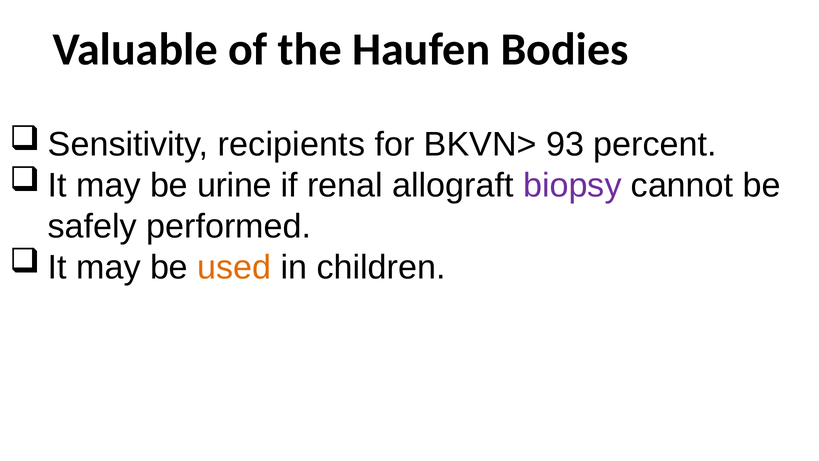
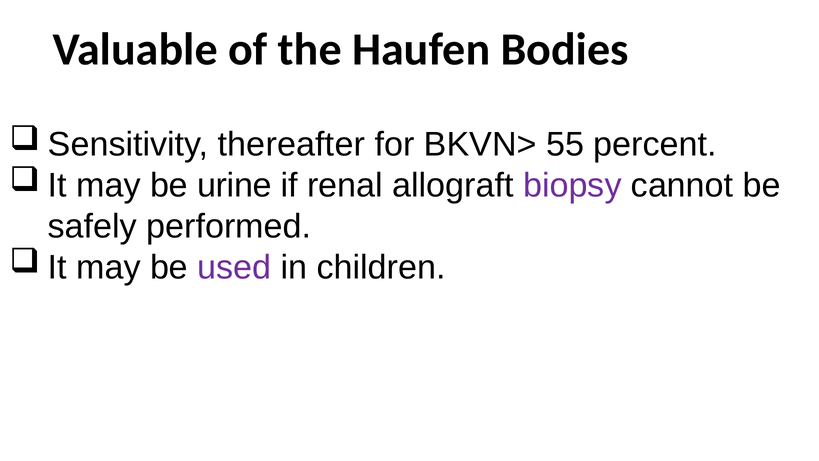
recipients: recipients -> thereafter (291, 144)
93: 93 -> 55 (565, 144)
used colour: orange -> purple (234, 267)
